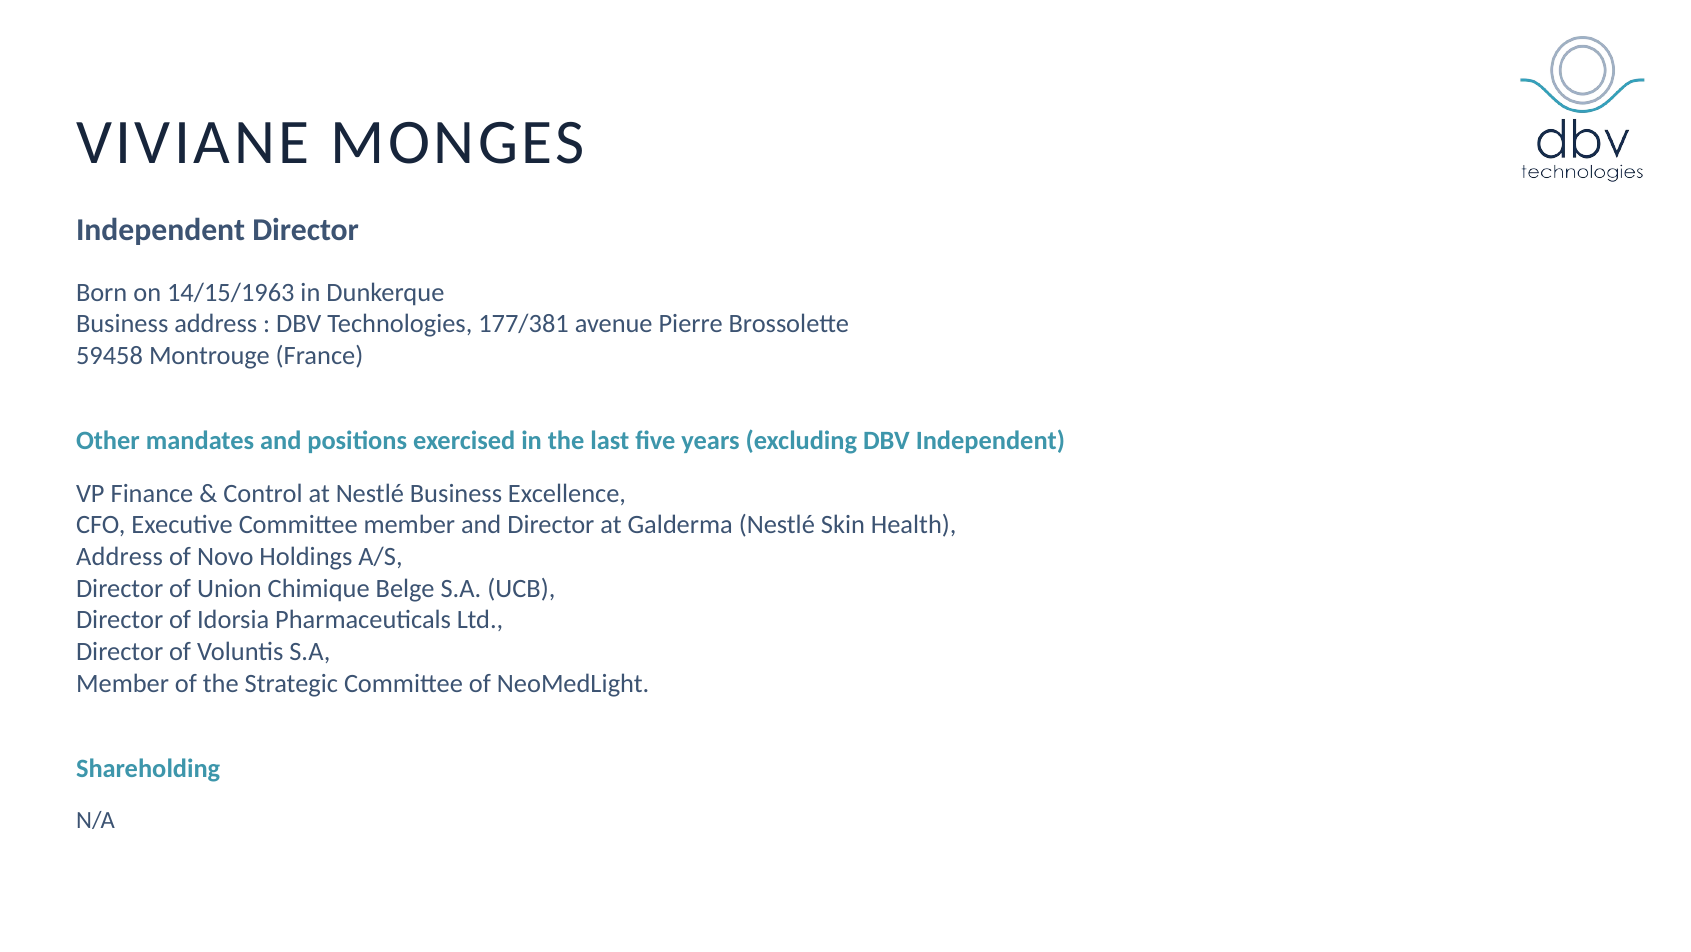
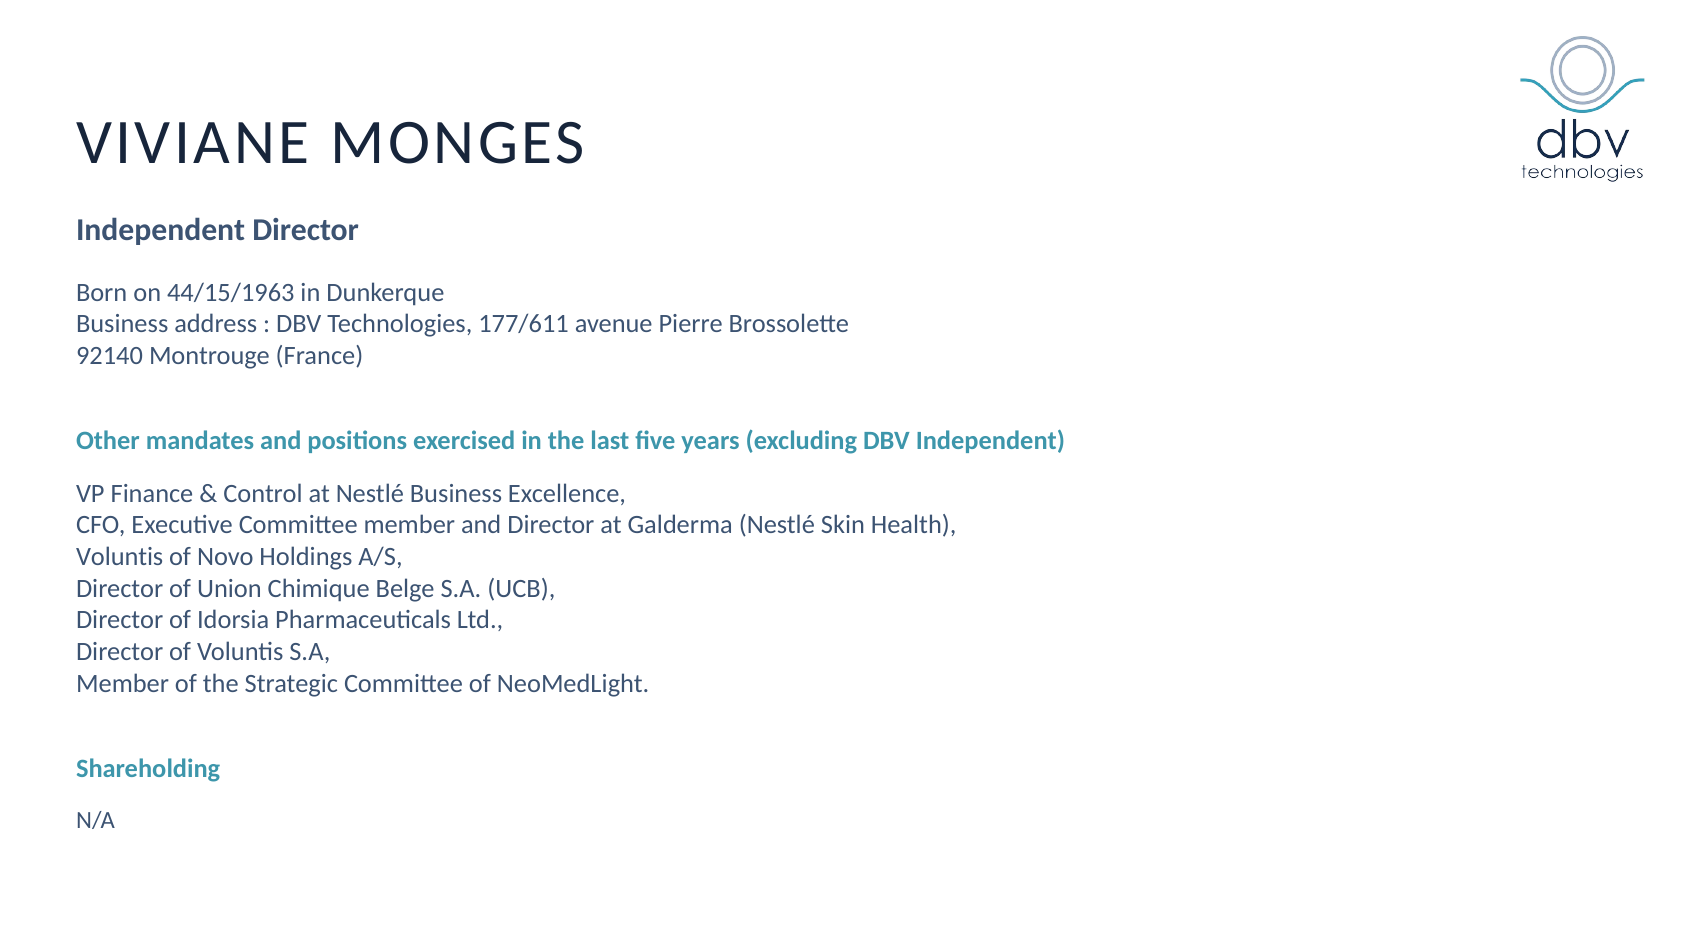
14/15/1963: 14/15/1963 -> 44/15/1963 (231, 292)
177/381: 177/381 -> 177/611 (524, 324)
59458: 59458 -> 92140 (110, 356)
Address: Address -> Voluntis (120, 556)
